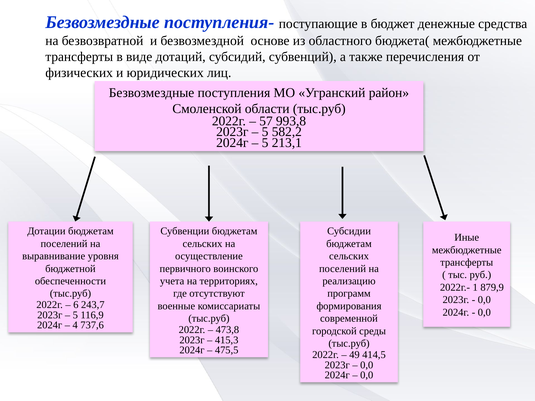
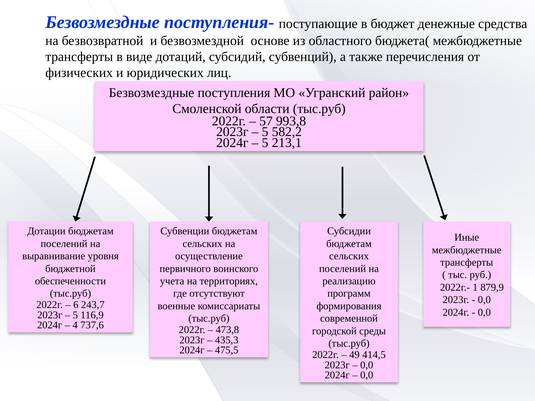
415,3: 415,3 -> 435,3 (227, 340)
